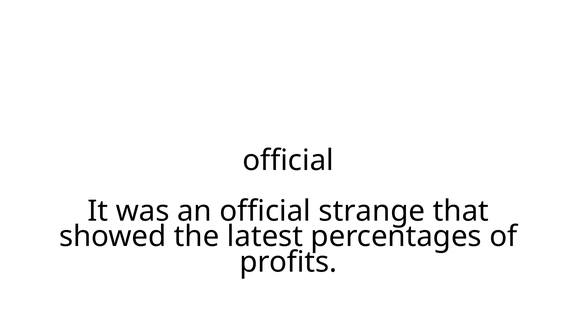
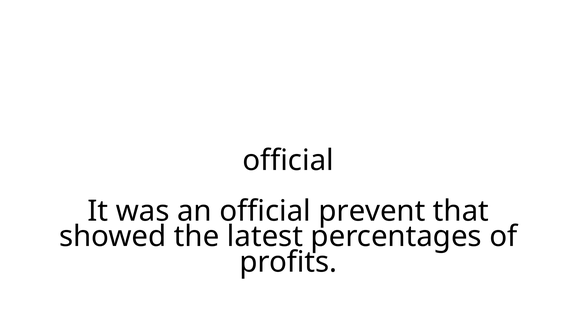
strange: strange -> prevent (372, 212)
